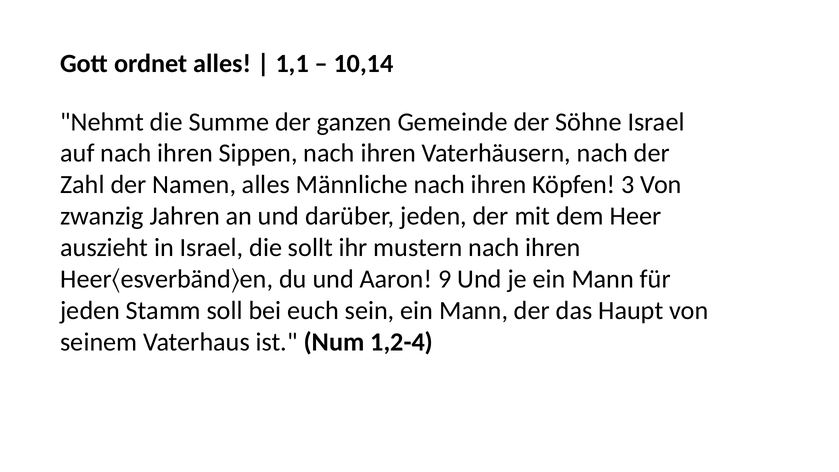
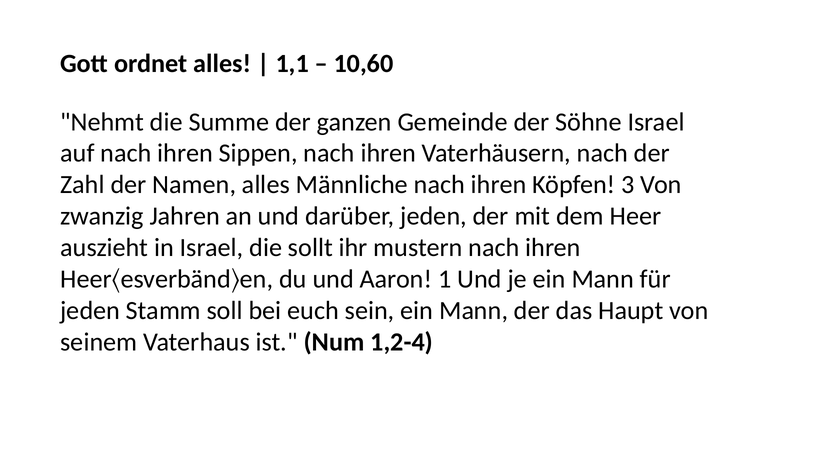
10,14: 10,14 -> 10,60 (364, 64)
9: 9 -> 1 (445, 279)
